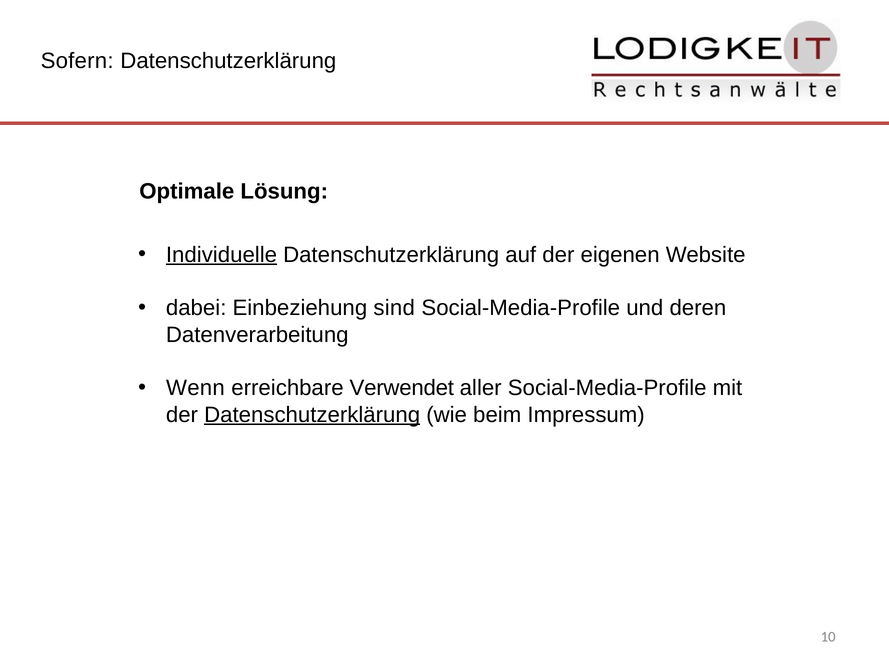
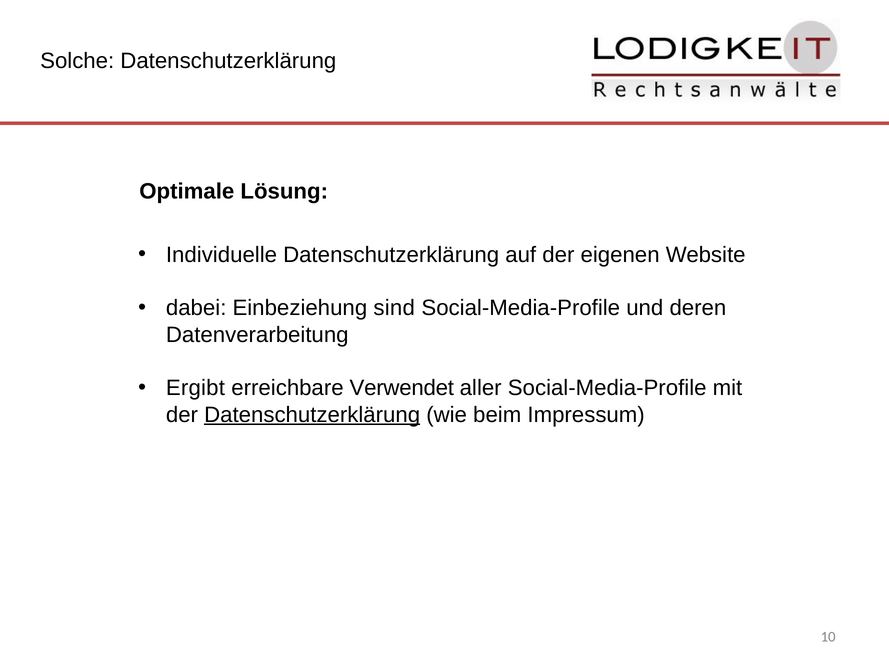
Sofern: Sofern -> Solche (77, 61)
Individuelle underline: present -> none (222, 255)
Wenn: Wenn -> Ergibt (195, 388)
